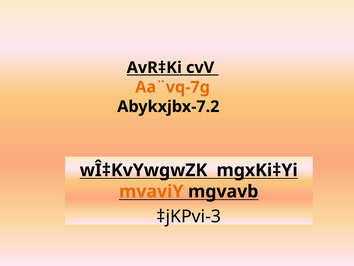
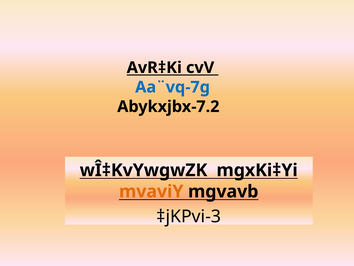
Aa¨vq-7g colour: orange -> blue (173, 87)
